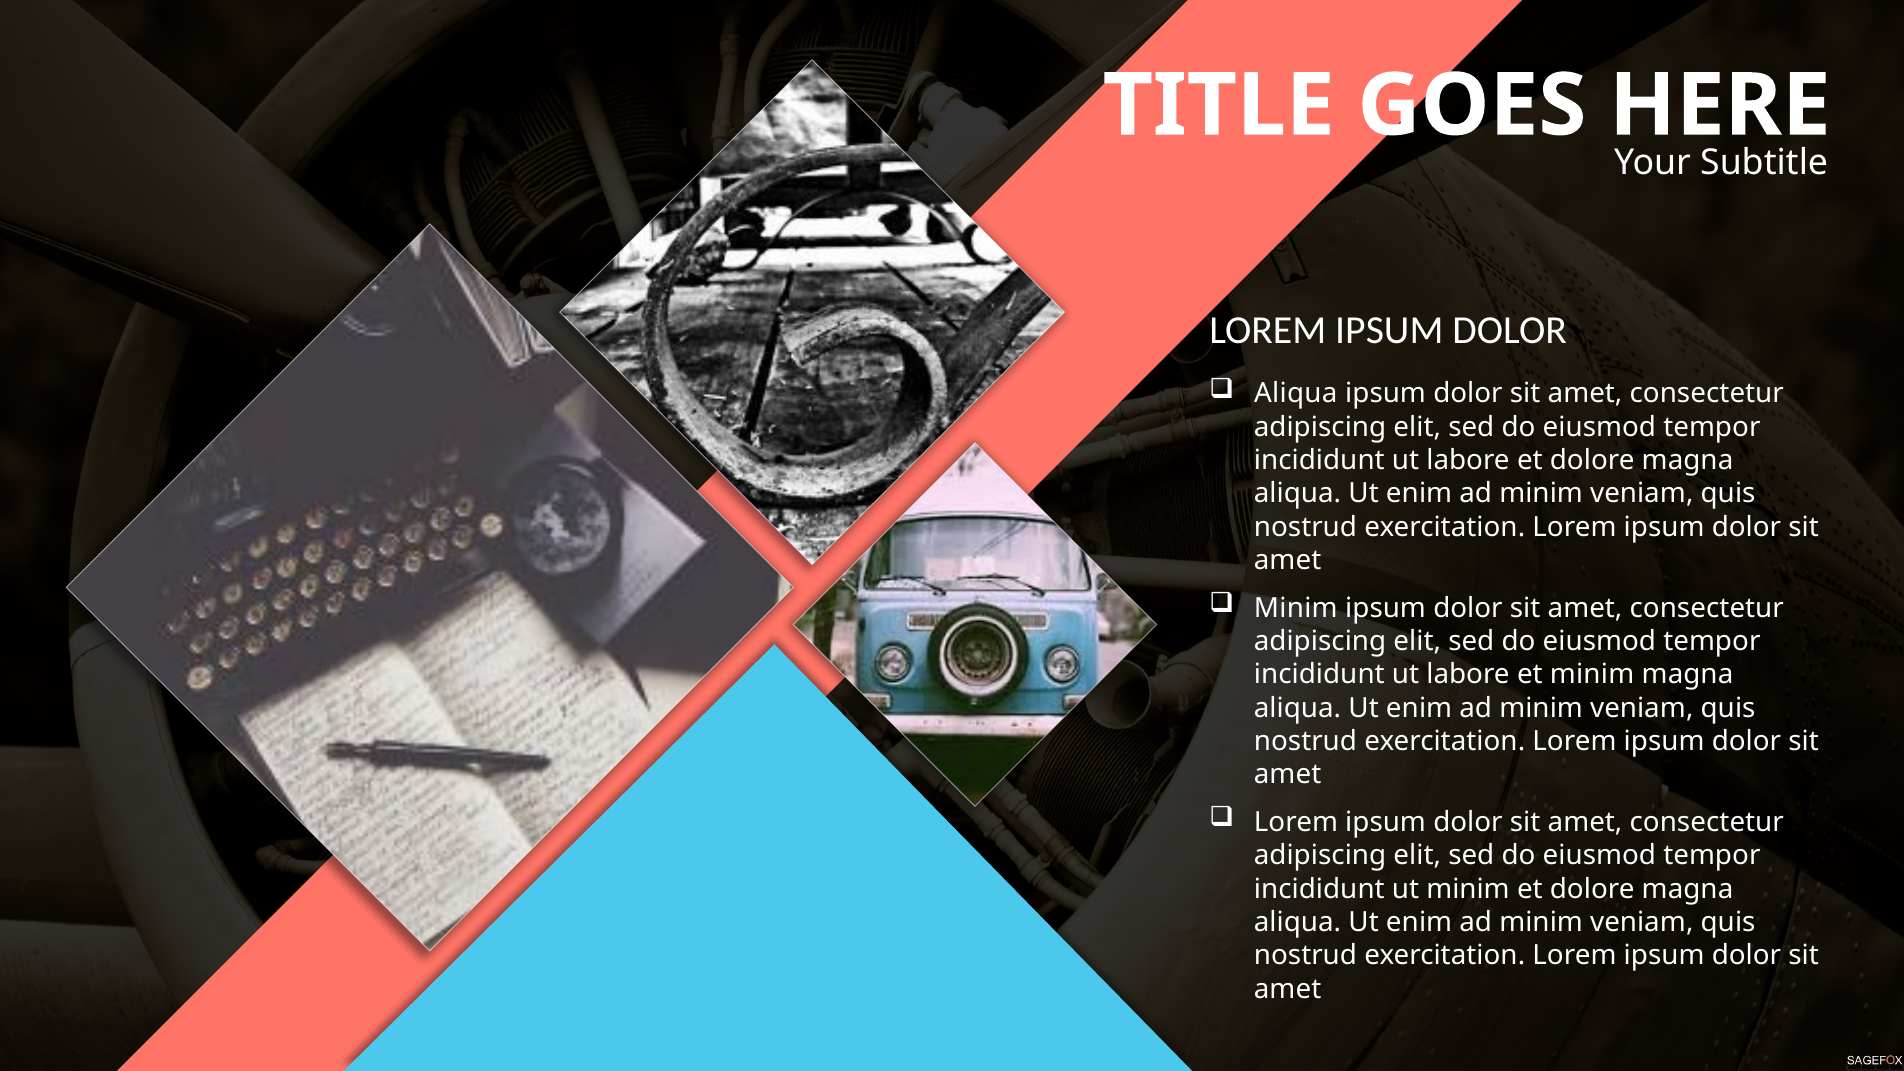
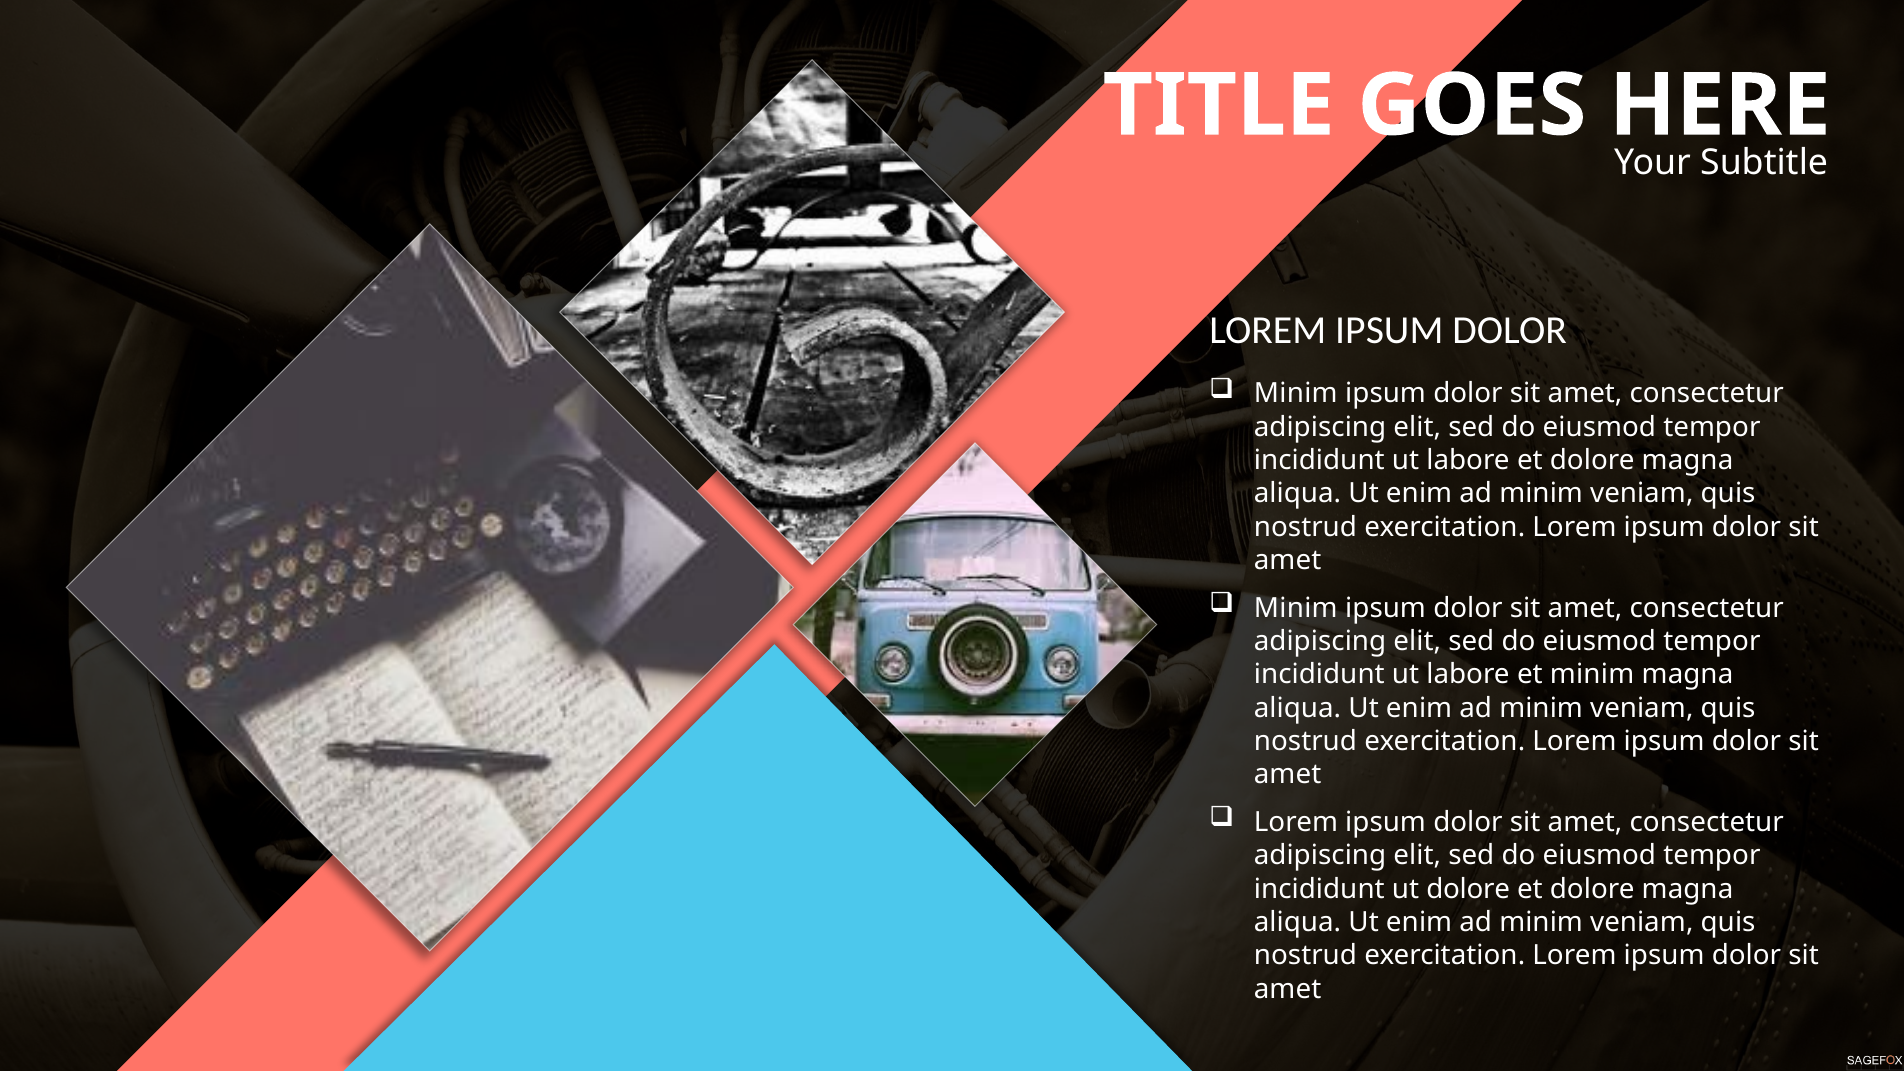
Aliqua: Aliqua -> Minim (1296, 394)
ut minim: minim -> dolore (1468, 889)
